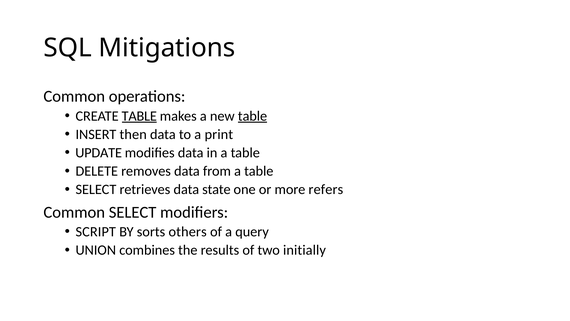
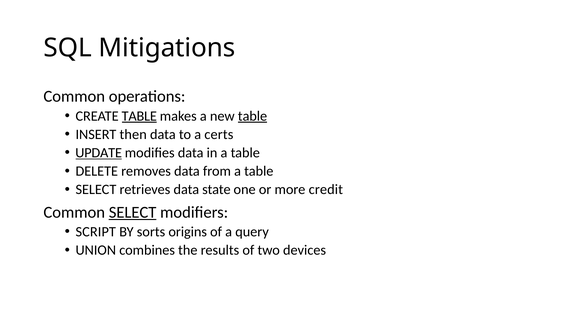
print: print -> certs (219, 134)
UPDATE underline: none -> present (99, 153)
refers: refers -> credit (326, 189)
SELECT underline: none -> present (133, 212)
others: others -> origins (188, 232)
initially: initially -> devices (305, 250)
